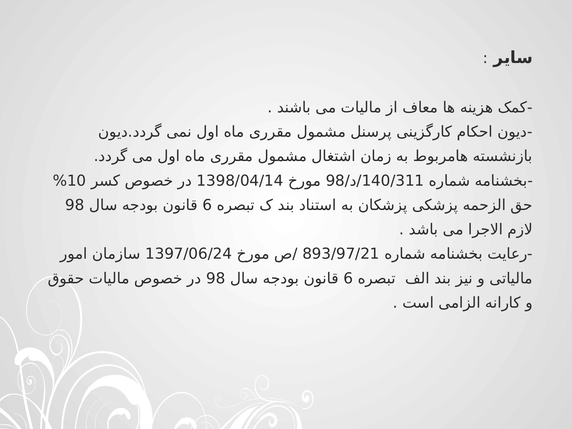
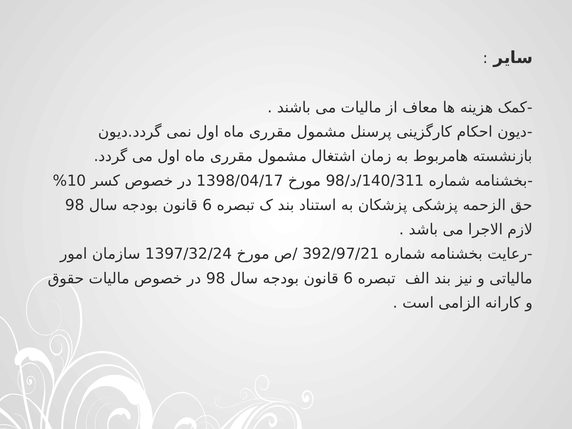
1398/04/14: 1398/04/14 -> 1398/04/17 (240, 181)
1397/06/24: 1397/06/24 -> 1397/32/24 (189, 254)
893/97/21: 893/97/21 -> 392/97/21 (341, 254)
